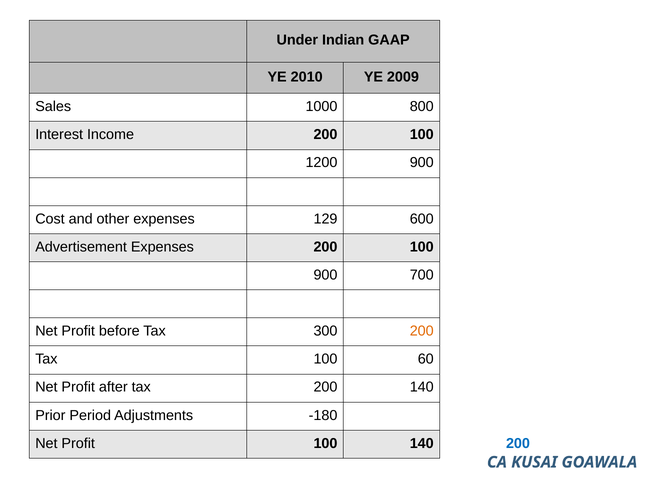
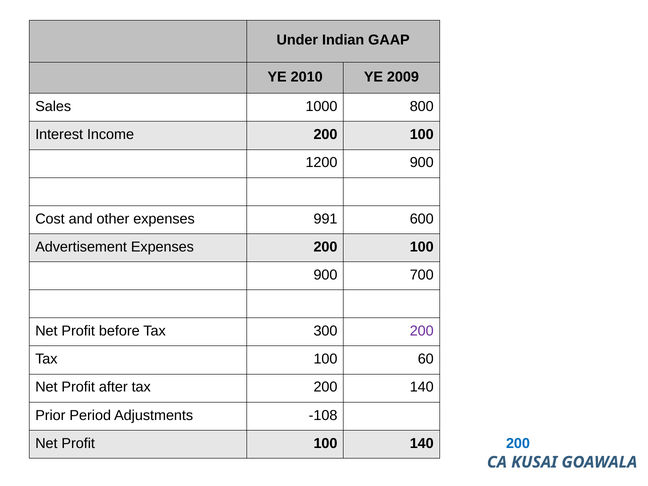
129: 129 -> 991 (326, 219)
200 colour: orange -> purple (422, 331)
-180: -180 -> -108 (323, 415)
